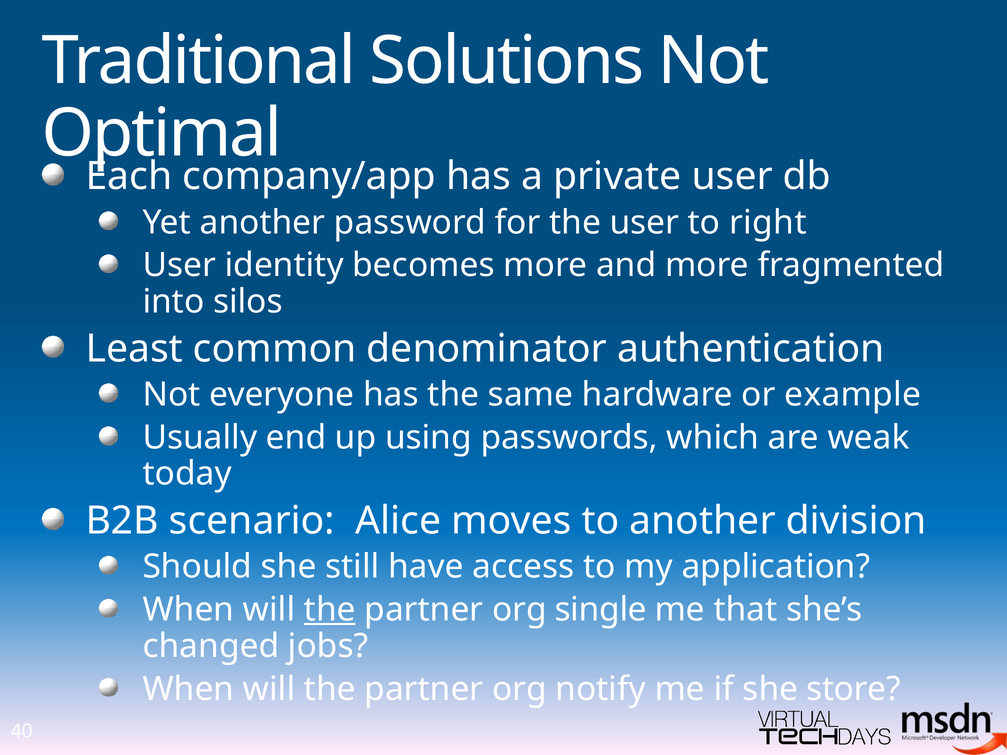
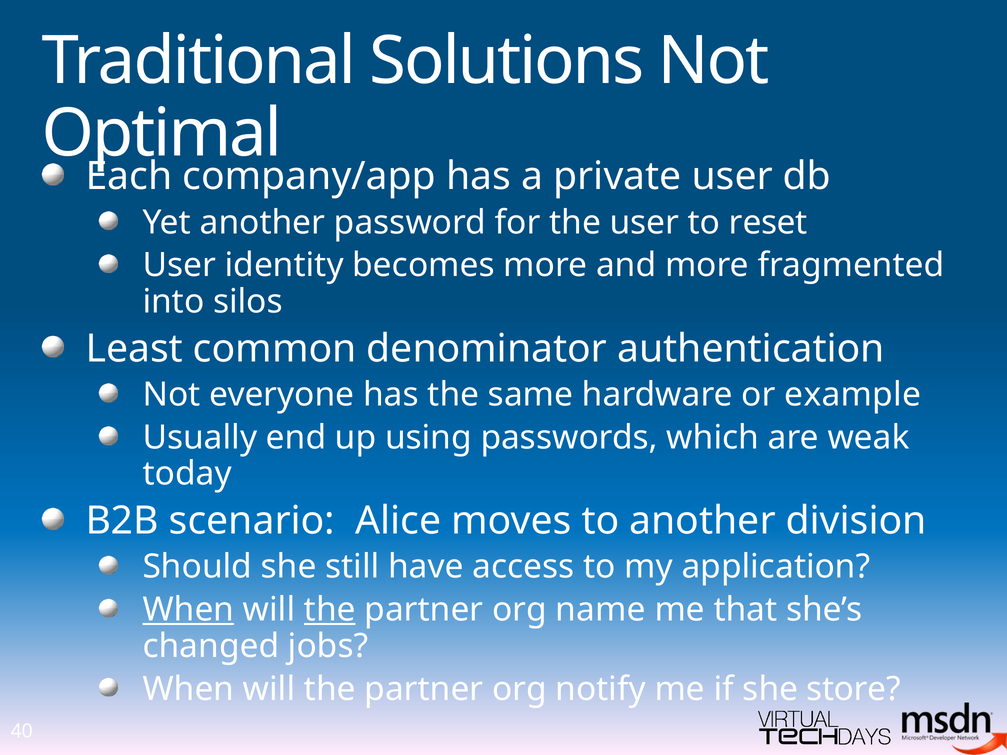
right: right -> reset (768, 223)
When underline: none -> present (188, 610)
single: single -> name (601, 610)
